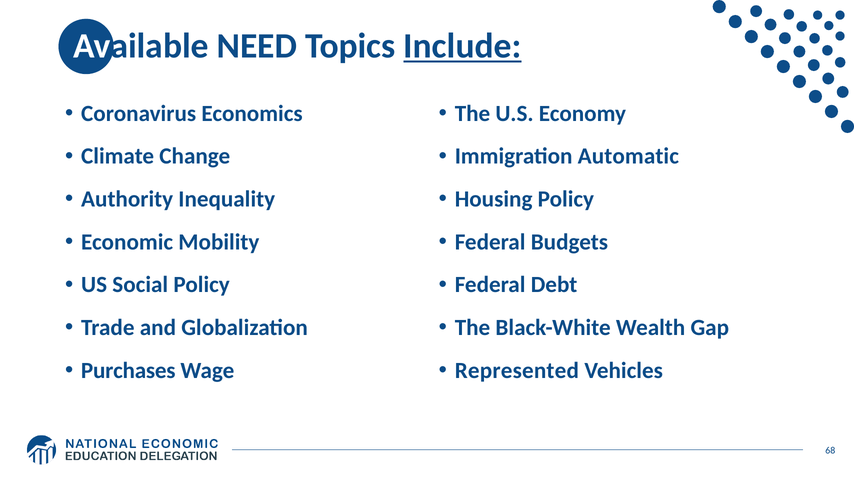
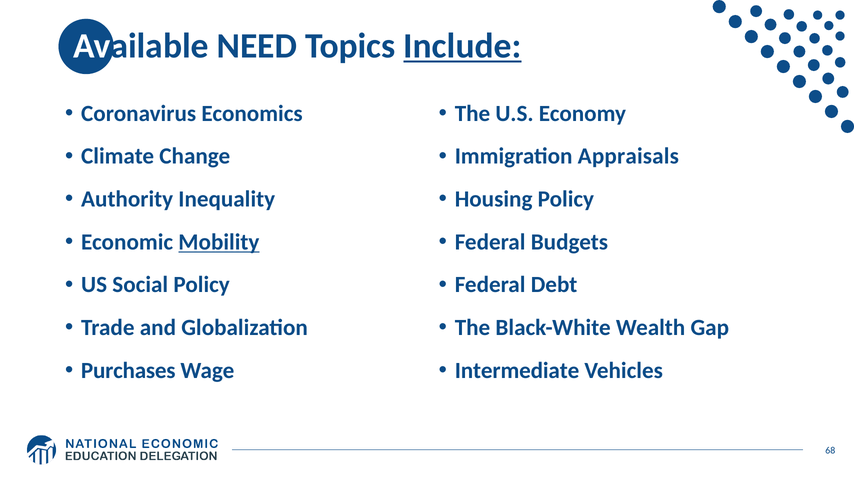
Automatic: Automatic -> Appraisals (628, 156)
Mobility underline: none -> present (219, 242)
Represented: Represented -> Intermediate (517, 370)
